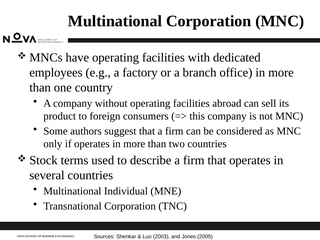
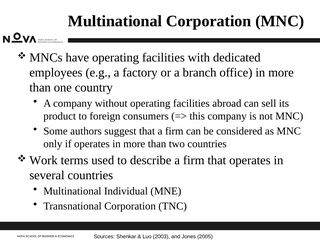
Stock: Stock -> Work (44, 160)
